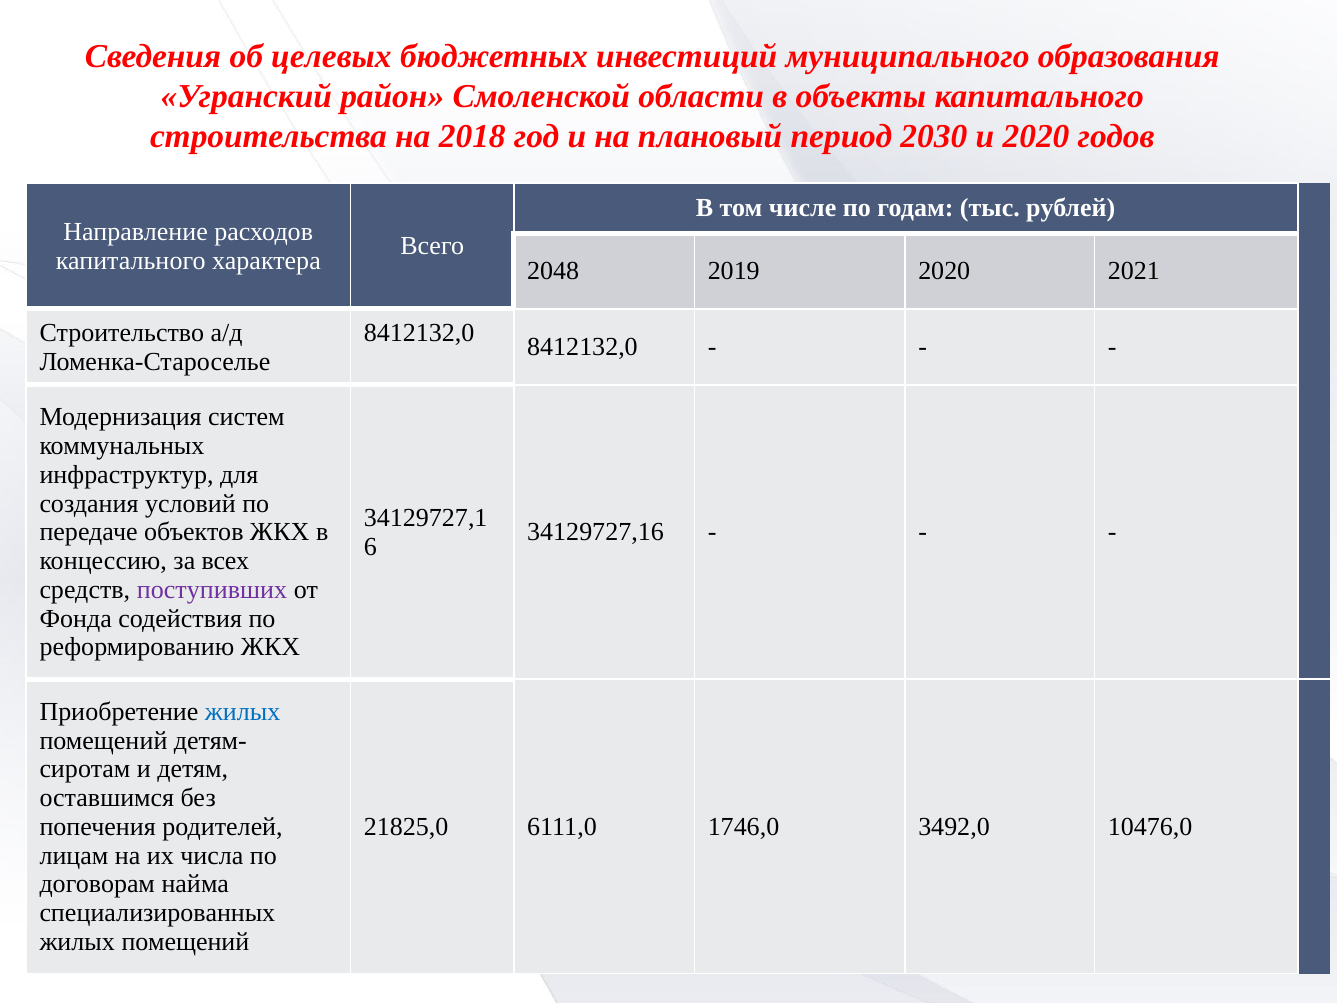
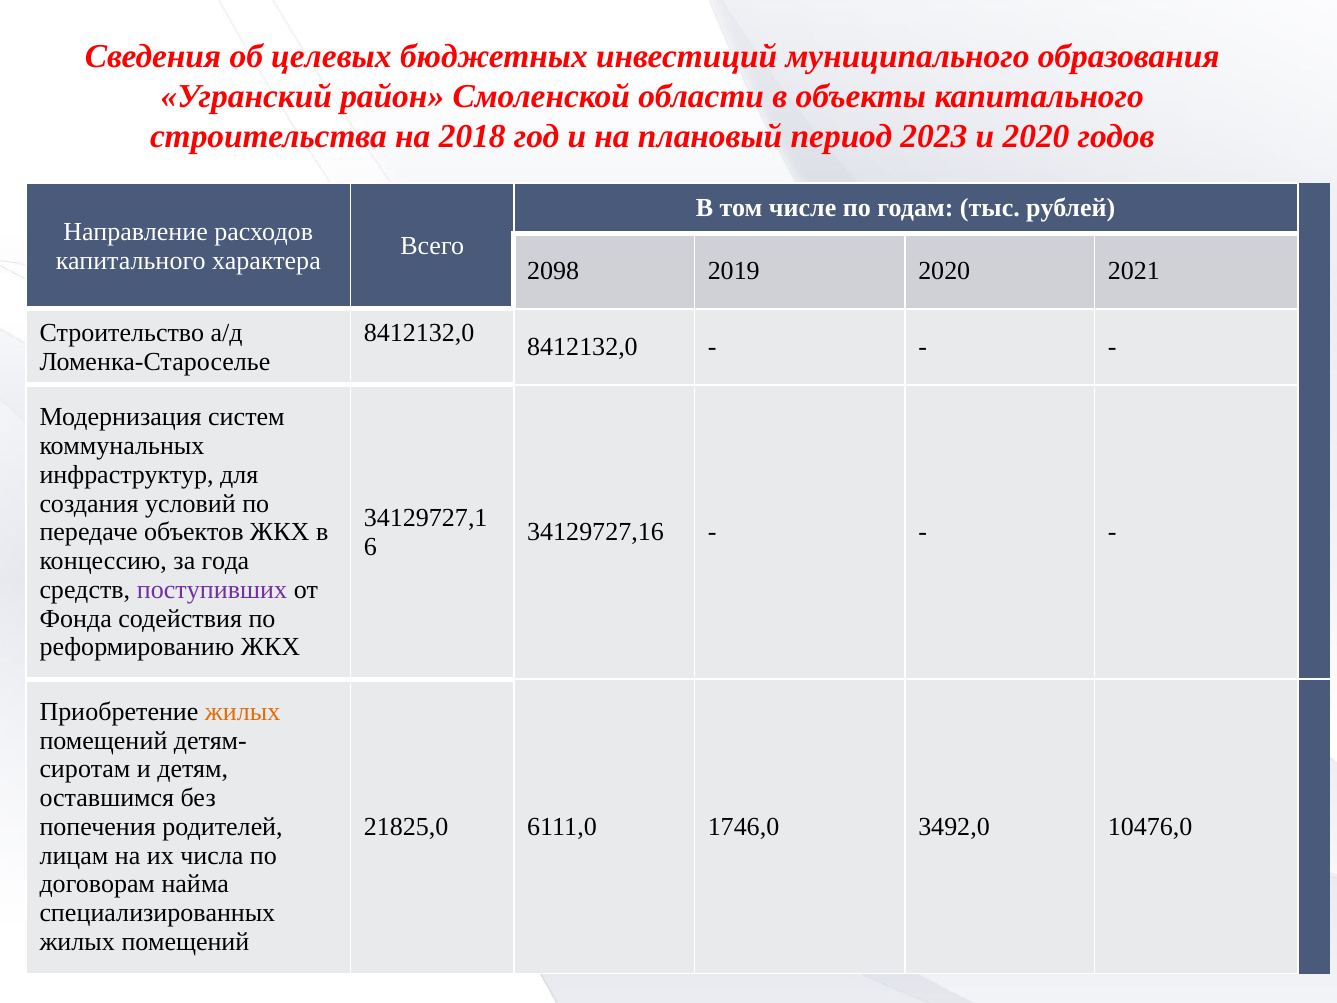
2030: 2030 -> 2023 (934, 137)
2048: 2048 -> 2098 (553, 271)
всех: всех -> года (225, 561)
жилых colour: blue -> orange (243, 712)
